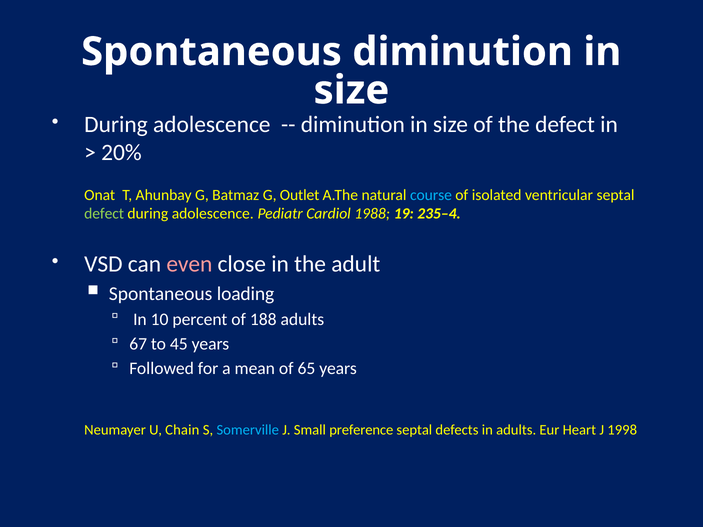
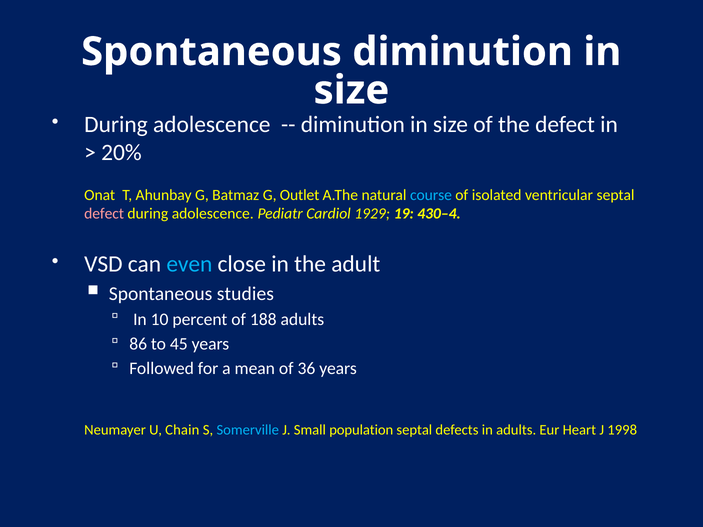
defect colour: light green -> pink (104, 214)
1988: 1988 -> 1929 (372, 214)
235–4: 235–4 -> 430–4 (439, 214)
even colour: pink -> light blue (189, 264)
loading: loading -> studies (245, 294)
67: 67 -> 86 (138, 344)
65: 65 -> 36 (306, 369)
preference: preference -> population (361, 430)
